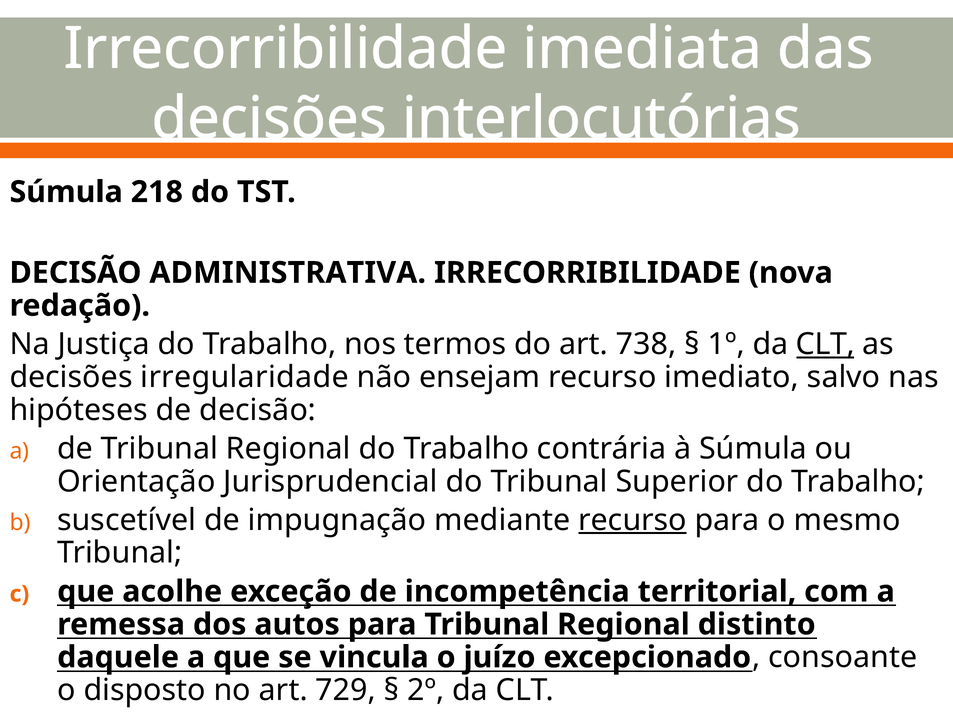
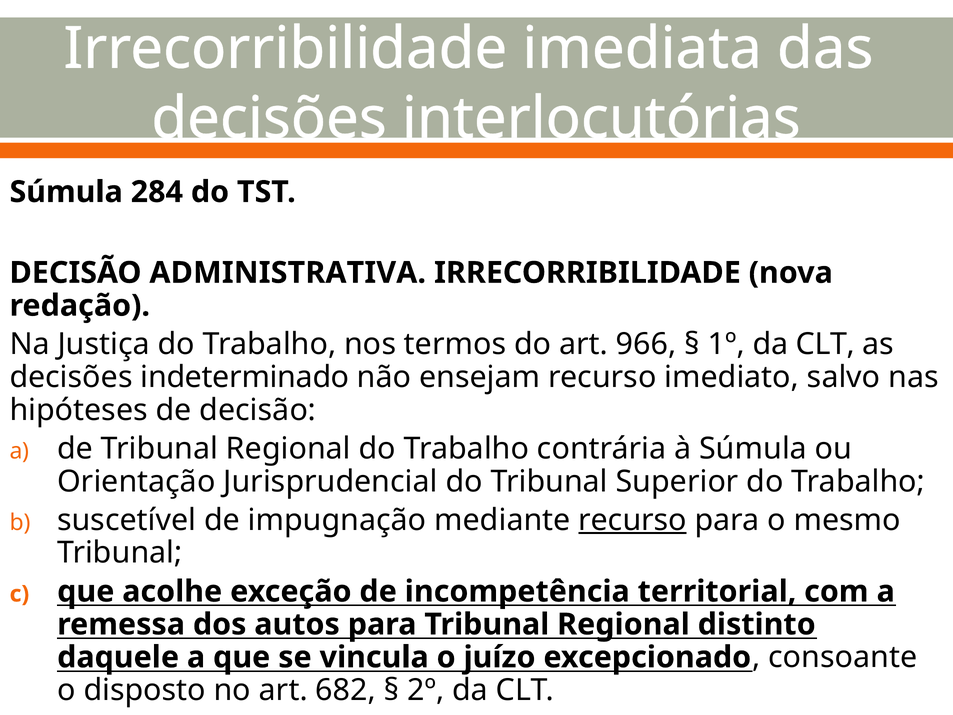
218: 218 -> 284 (157, 192)
738: 738 -> 966 (646, 344)
CLT underline: present -> none (825, 344)
irregularidade: irregularidade -> indeterminado (245, 377)
729: 729 -> 682 (346, 690)
